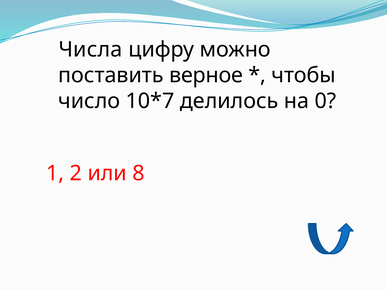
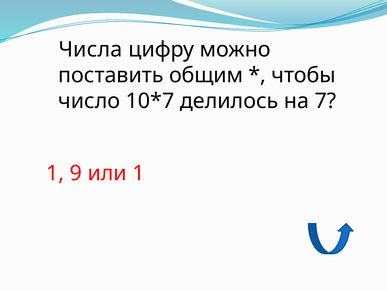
верное: верное -> общим (206, 75)
0: 0 -> 7 (325, 101)
2: 2 -> 9 (76, 174)
или 8: 8 -> 1 (139, 174)
